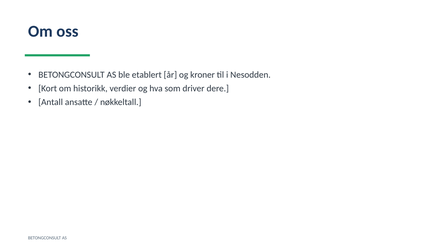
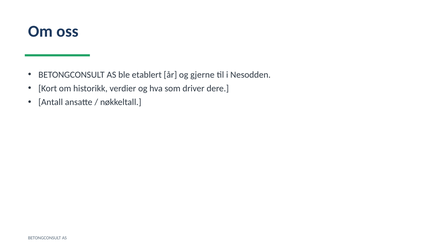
kroner: kroner -> gjerne (202, 75)
